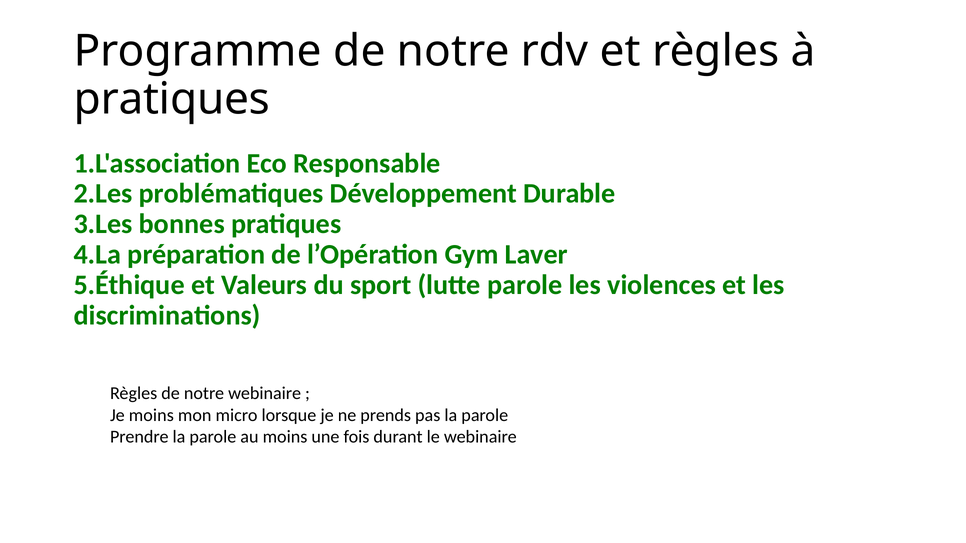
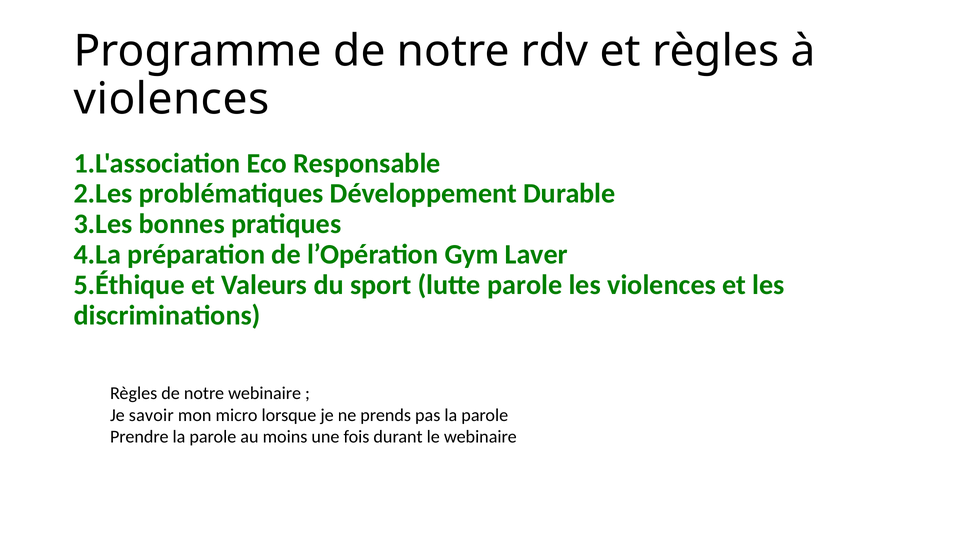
pratiques: pratiques -> violences (172, 99)
Je moins: moins -> savoir (151, 415)
